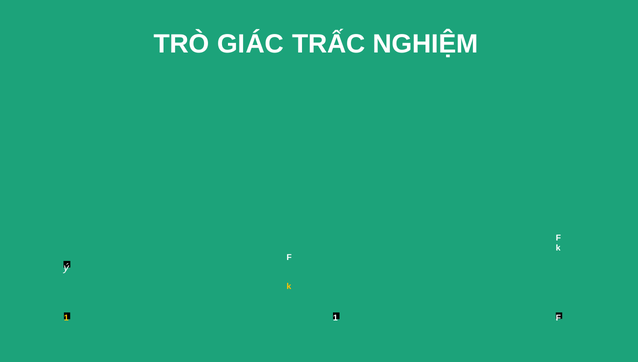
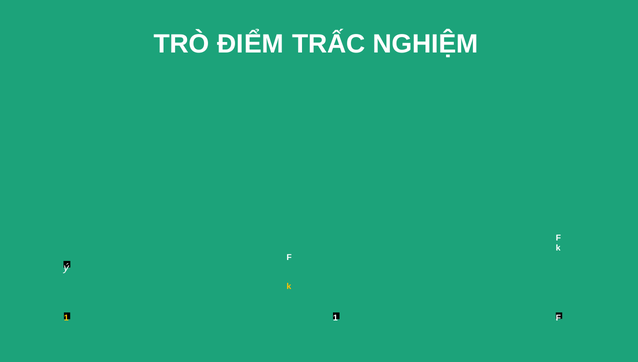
GIÁC: GIÁC -> ĐIỂM (251, 44)
